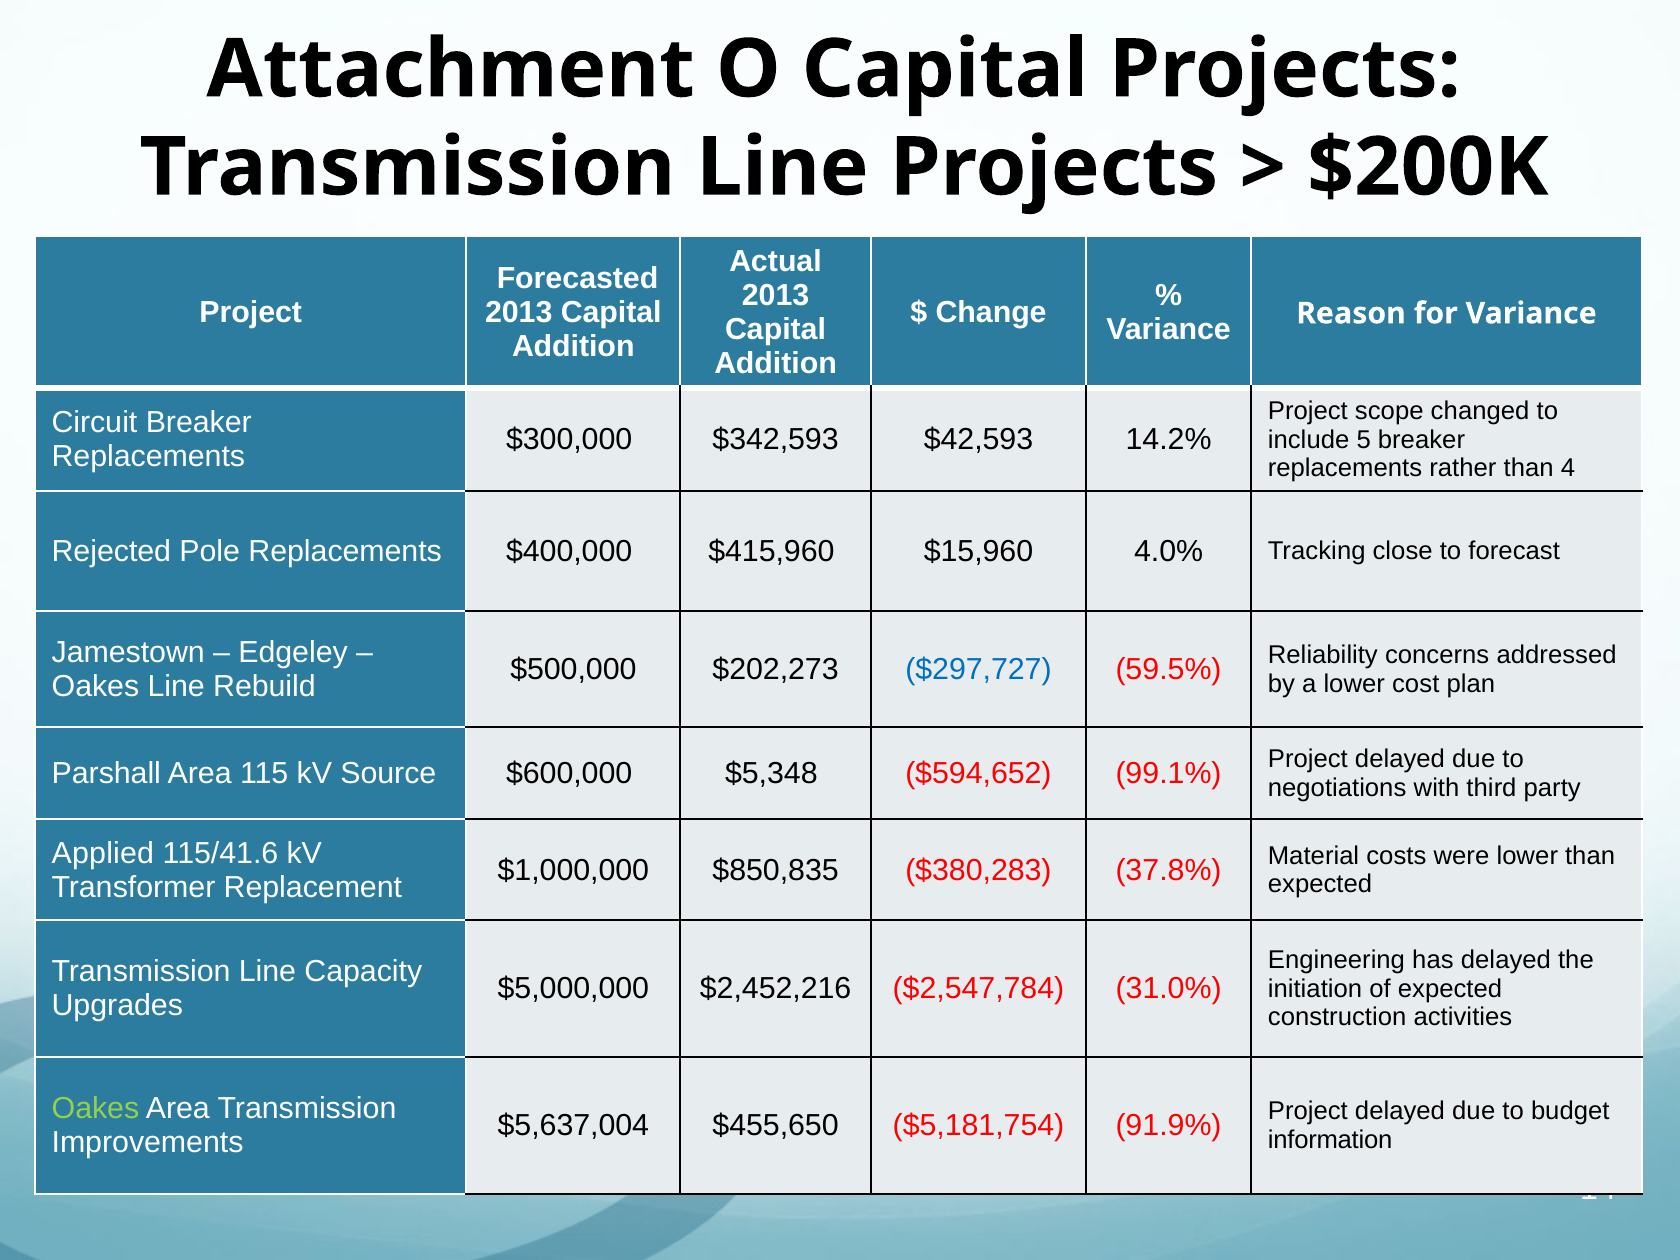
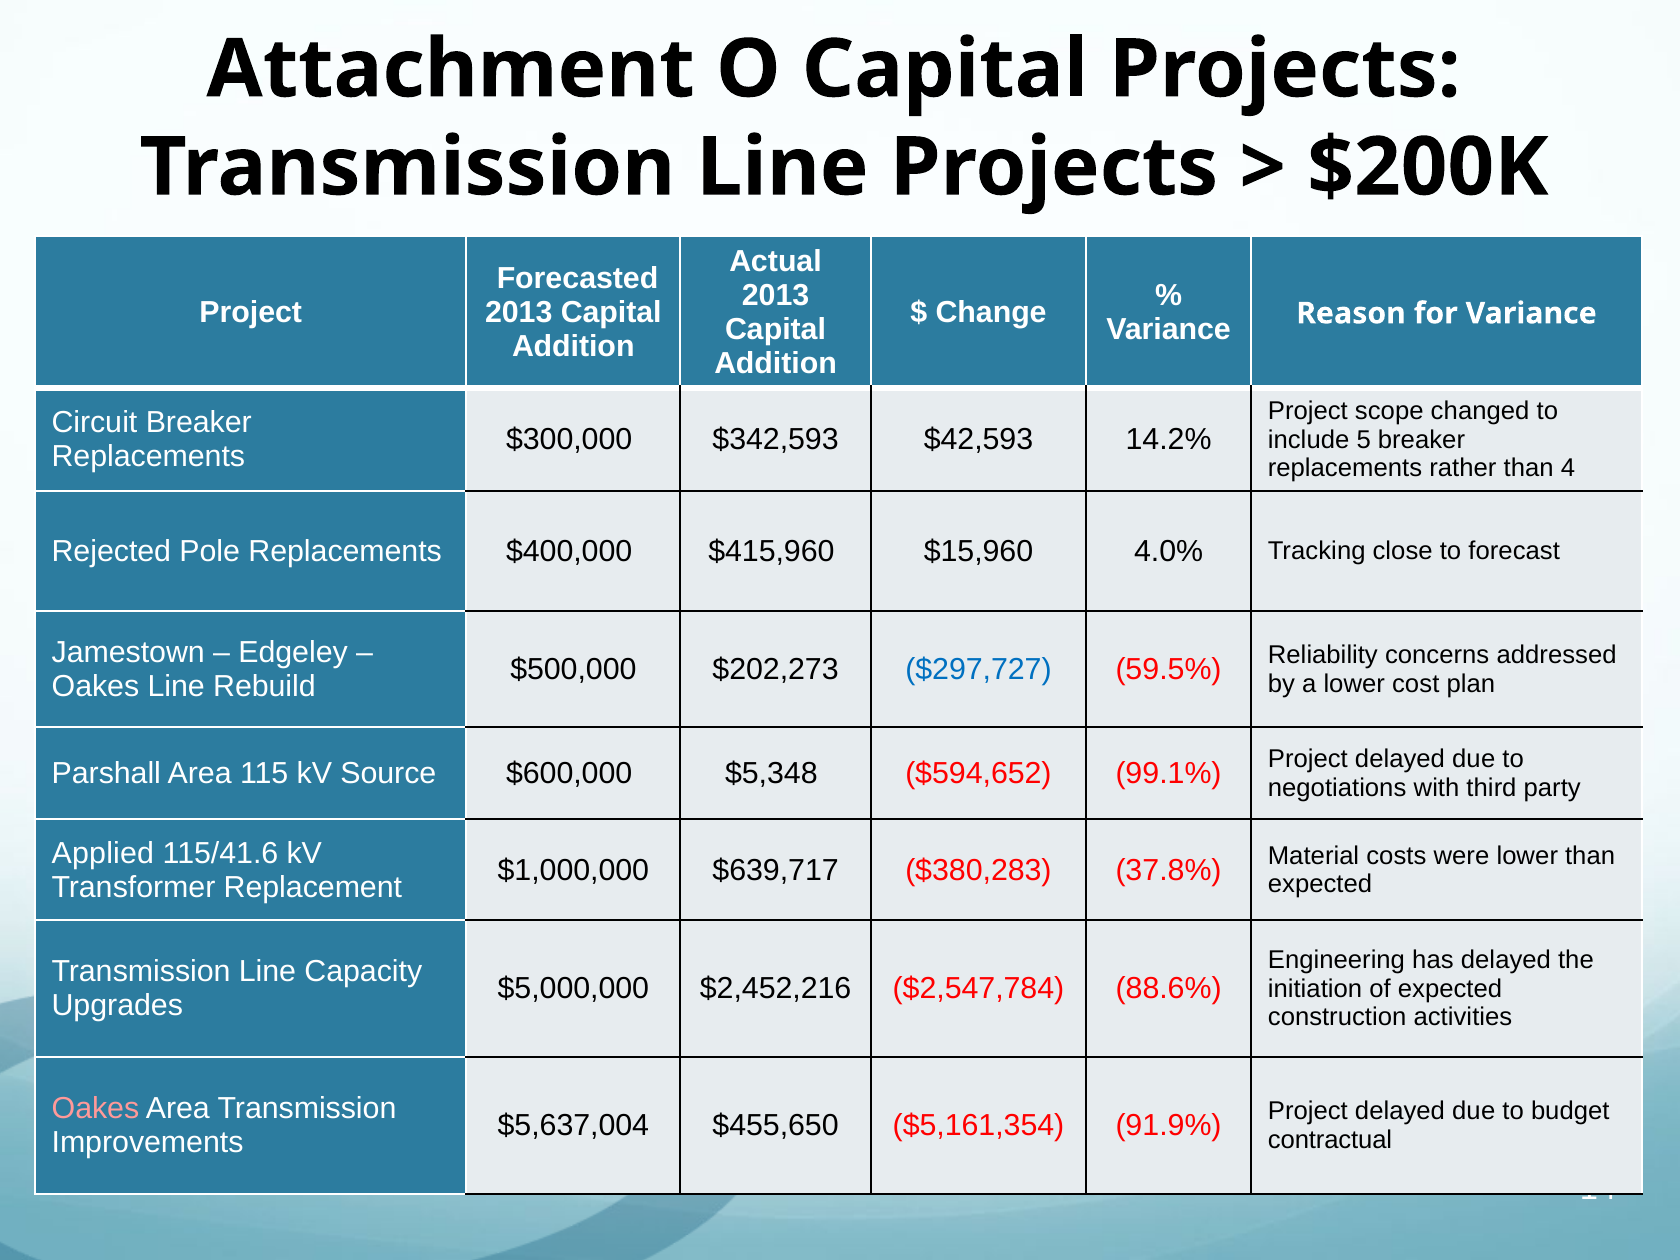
$850,835: $850,835 -> $639,717 (776, 870)
31.0%: 31.0% -> 88.6% (1169, 989)
Oakes colour: light green -> pink (95, 1109)
$5,181,754: $5,181,754 -> $5,161,354 (979, 1126)
information: information -> contractual (1330, 1140)
